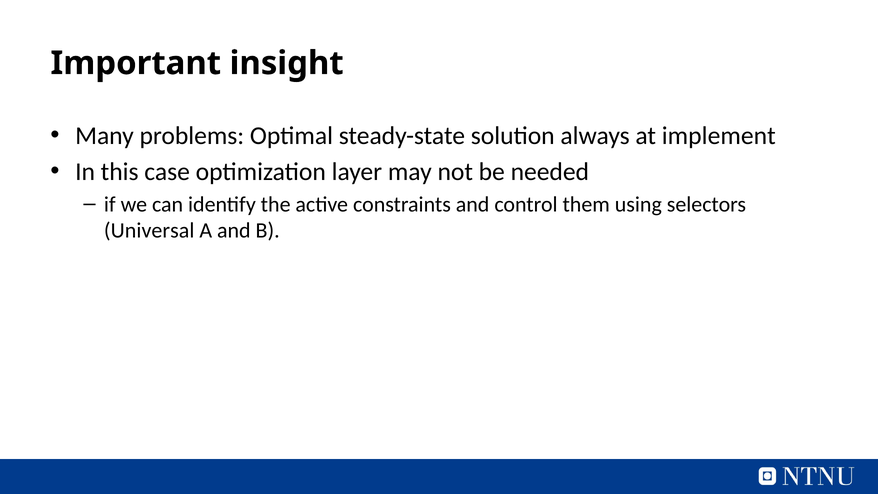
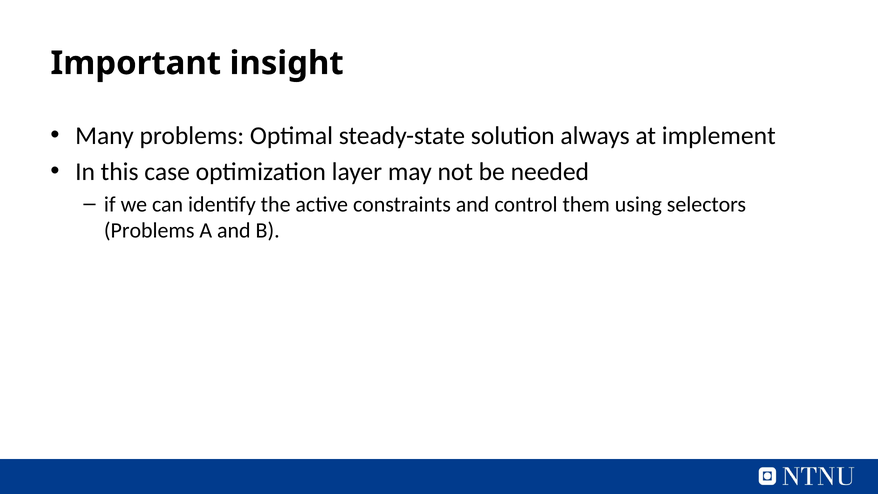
Universal: Universal -> Problems (149, 231)
